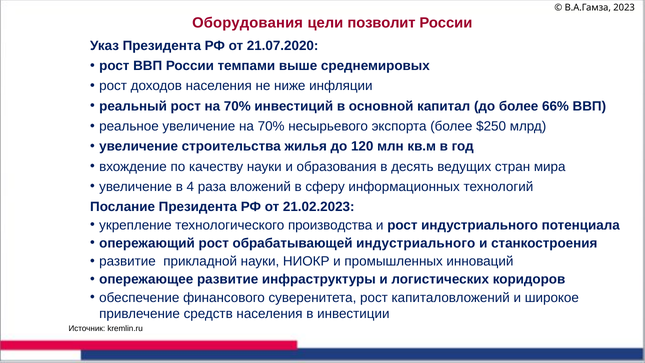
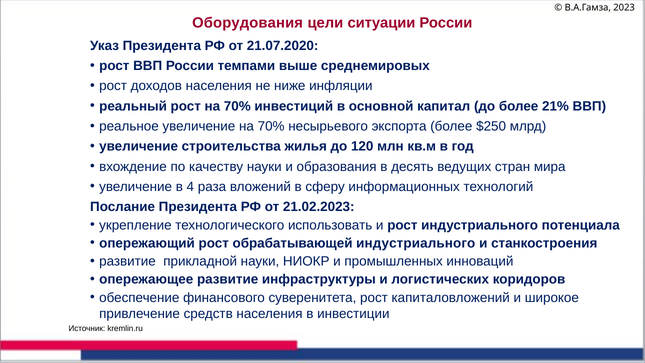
позволит: позволит -> ситуации (381, 23)
66%: 66% -> 21% (555, 106)
производства: производства -> использовать (330, 225)
